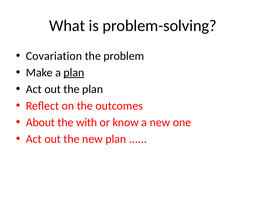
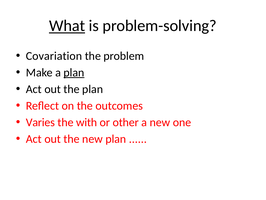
What underline: none -> present (67, 26)
About: About -> Varies (40, 122)
know: know -> other (126, 122)
